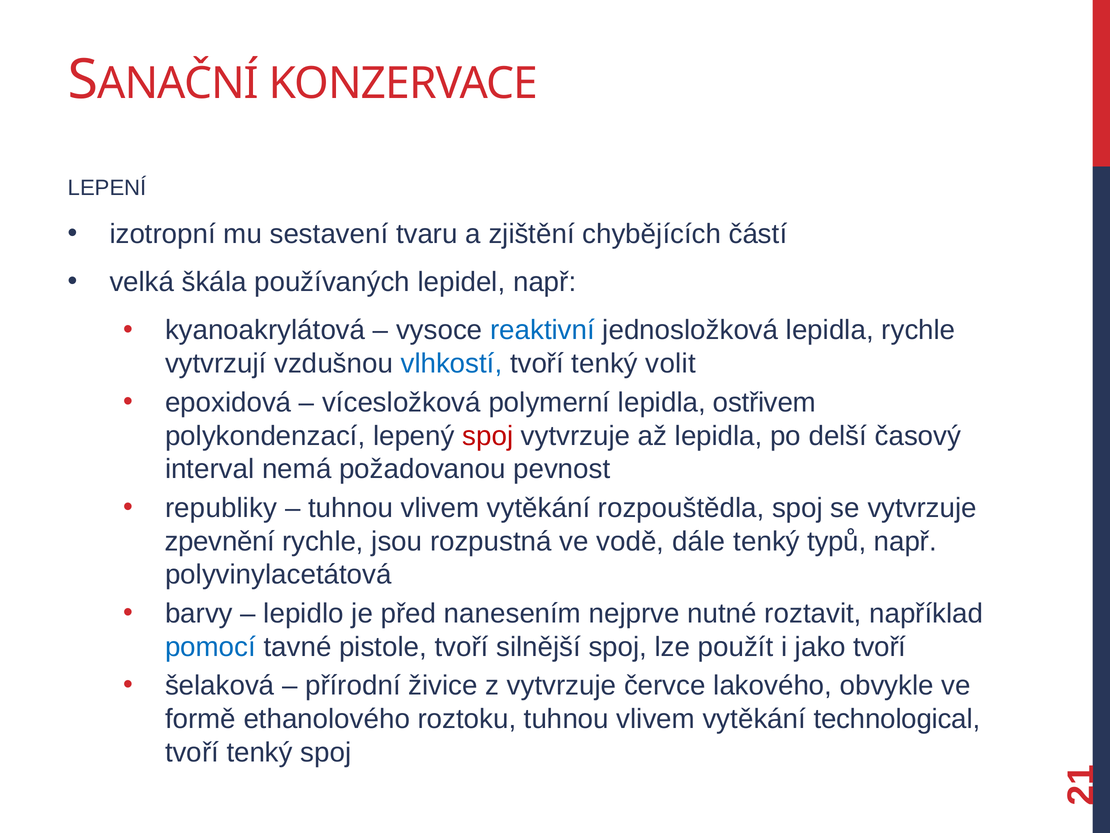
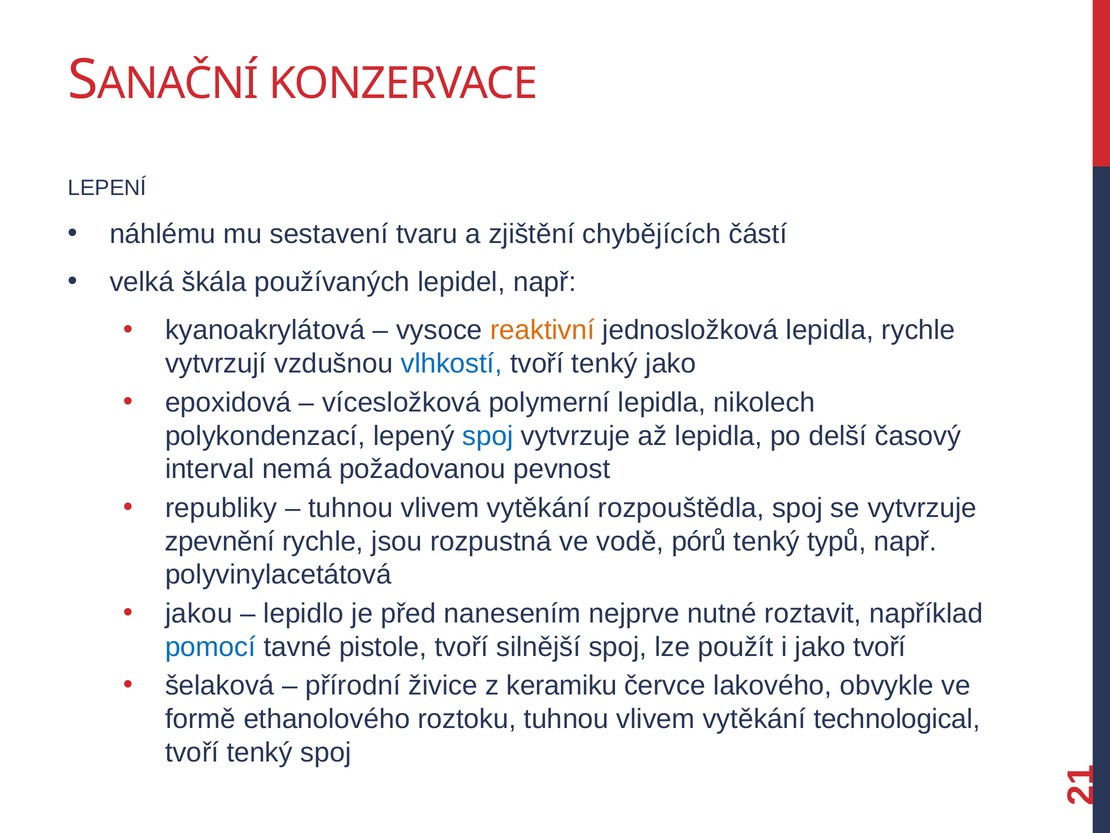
izotropní: izotropní -> náhlému (163, 234)
reaktivní colour: blue -> orange (542, 330)
tenký volit: volit -> jako (671, 363)
ostřivem: ostřivem -> nikolech (764, 402)
spoj colour: red -> blue (488, 436)
dále: dále -> pórů (699, 541)
barvy: barvy -> jakou (199, 613)
z vytvrzuje: vytvrzuje -> keramiku (562, 685)
